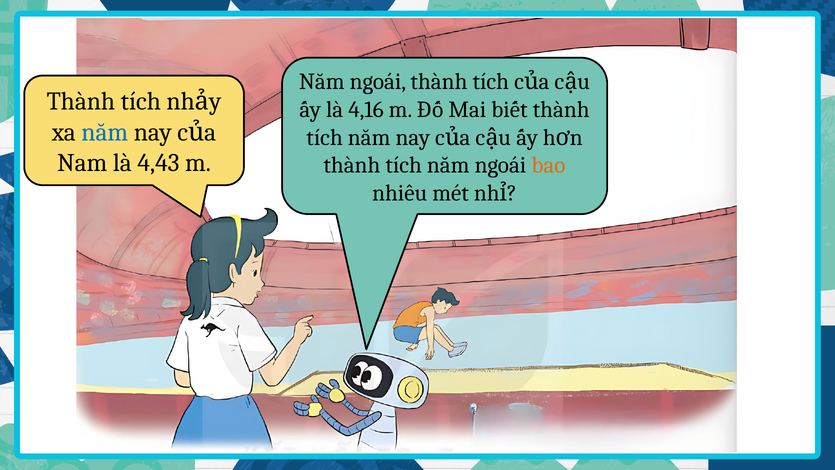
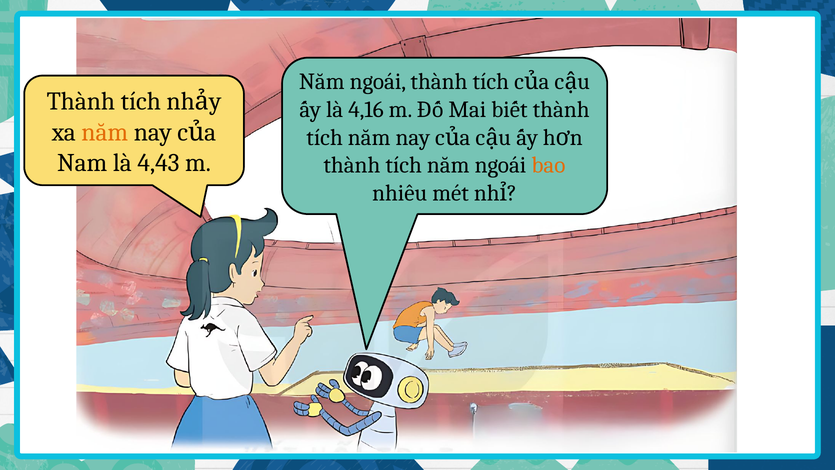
năm colour: blue -> orange (105, 132)
